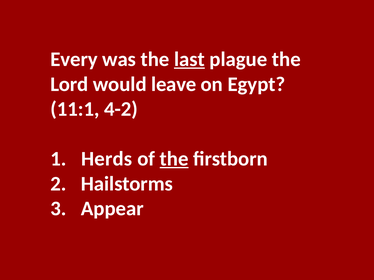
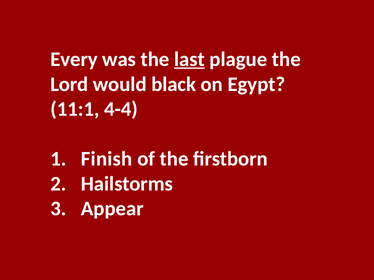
leave: leave -> black (174, 84)
4-2: 4-2 -> 4-4 (121, 109)
Herds: Herds -> Finish (107, 159)
the underline: present -> none (174, 159)
